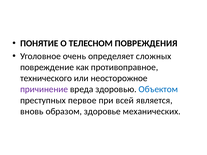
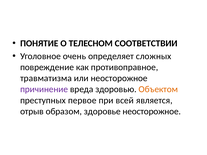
ПОВРЕЖДЕНИЯ: ПОВРЕЖДЕНИЯ -> СООТВЕТСТВИИ (146, 43)
технического: технического -> травматизма (46, 78)
Объектом colour: blue -> orange (158, 89)
вновь: вновь -> отрыв (32, 112)
здоровье механических: механических -> неосторожное (152, 112)
